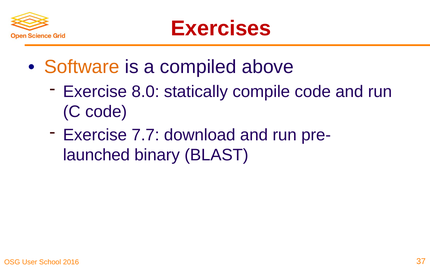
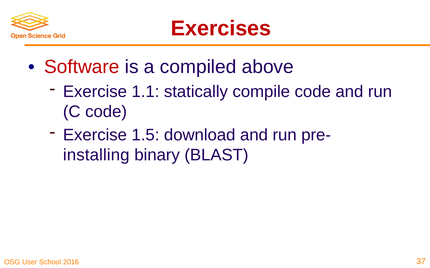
Software colour: orange -> red (82, 67)
8.0: 8.0 -> 1.1 (145, 92)
7.7: 7.7 -> 1.5 (145, 135)
launched: launched -> installing (96, 155)
